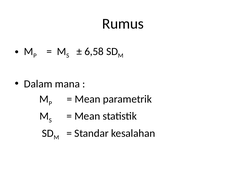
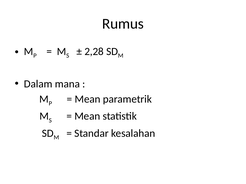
6,58: 6,58 -> 2,28 (94, 52)
